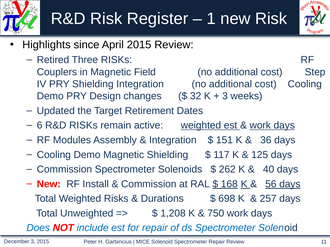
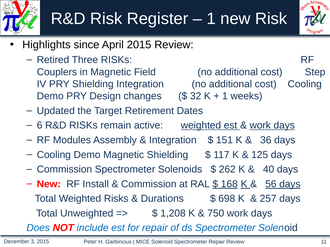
3: 3 -> 1 (225, 96)
